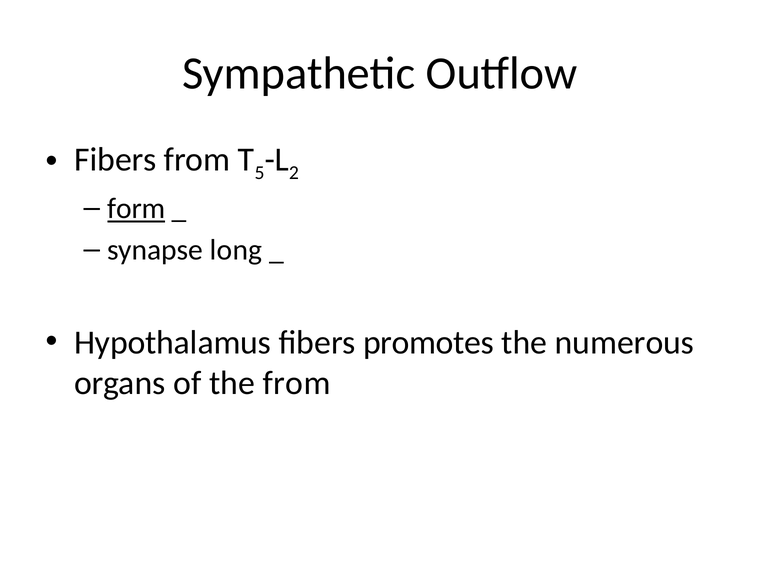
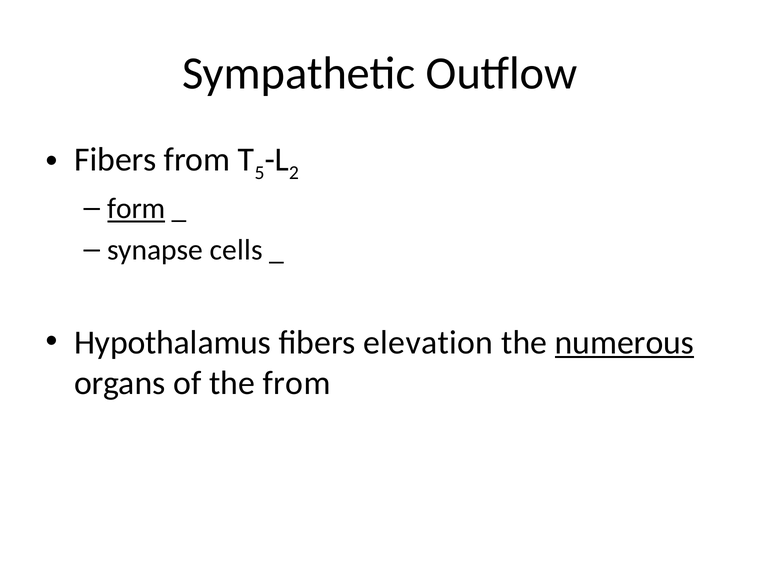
long: long -> cells (236, 250)
promotes: promotes -> elevation (428, 342)
numerous underline: none -> present (624, 342)
